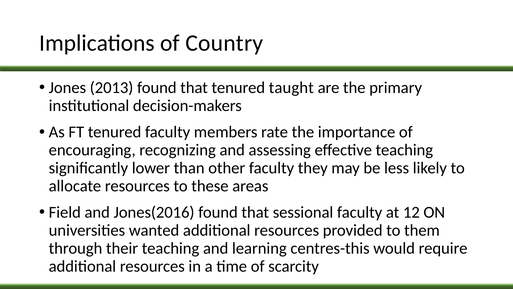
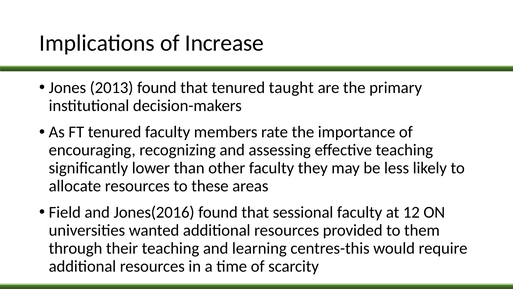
Country: Country -> Increase (224, 43)
